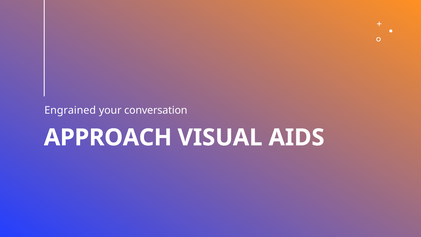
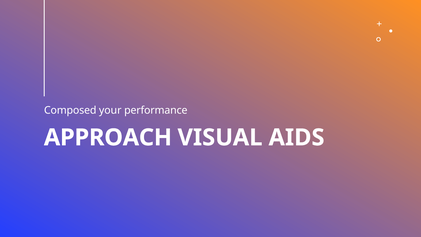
Engrained: Engrained -> Composed (70, 110)
conversation: conversation -> performance (156, 110)
